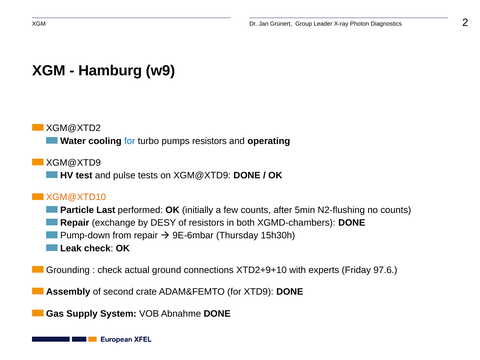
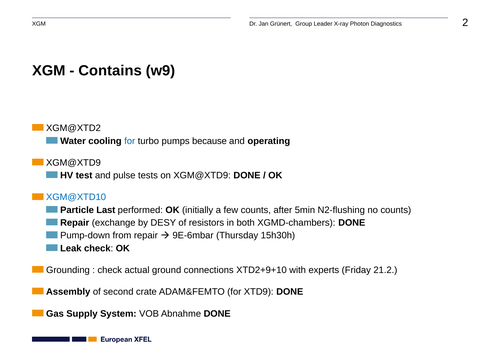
Hamburg: Hamburg -> Contains (110, 71)
pumps resistors: resistors -> because (209, 141)
XGM@XTD10 colour: orange -> blue (76, 197)
97.6: 97.6 -> 21.2 (385, 270)
